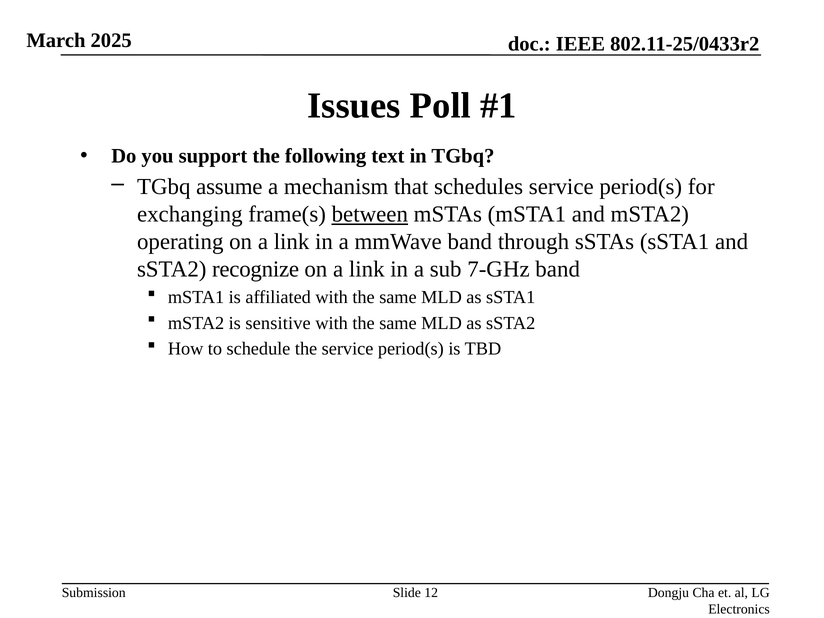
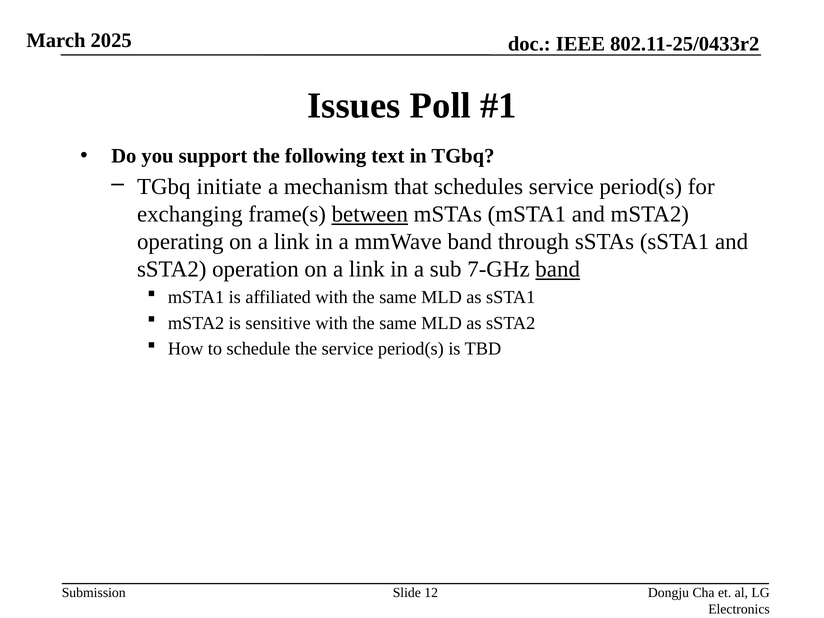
assume: assume -> initiate (229, 187)
recognize: recognize -> operation (255, 269)
band underline: none -> present (558, 269)
